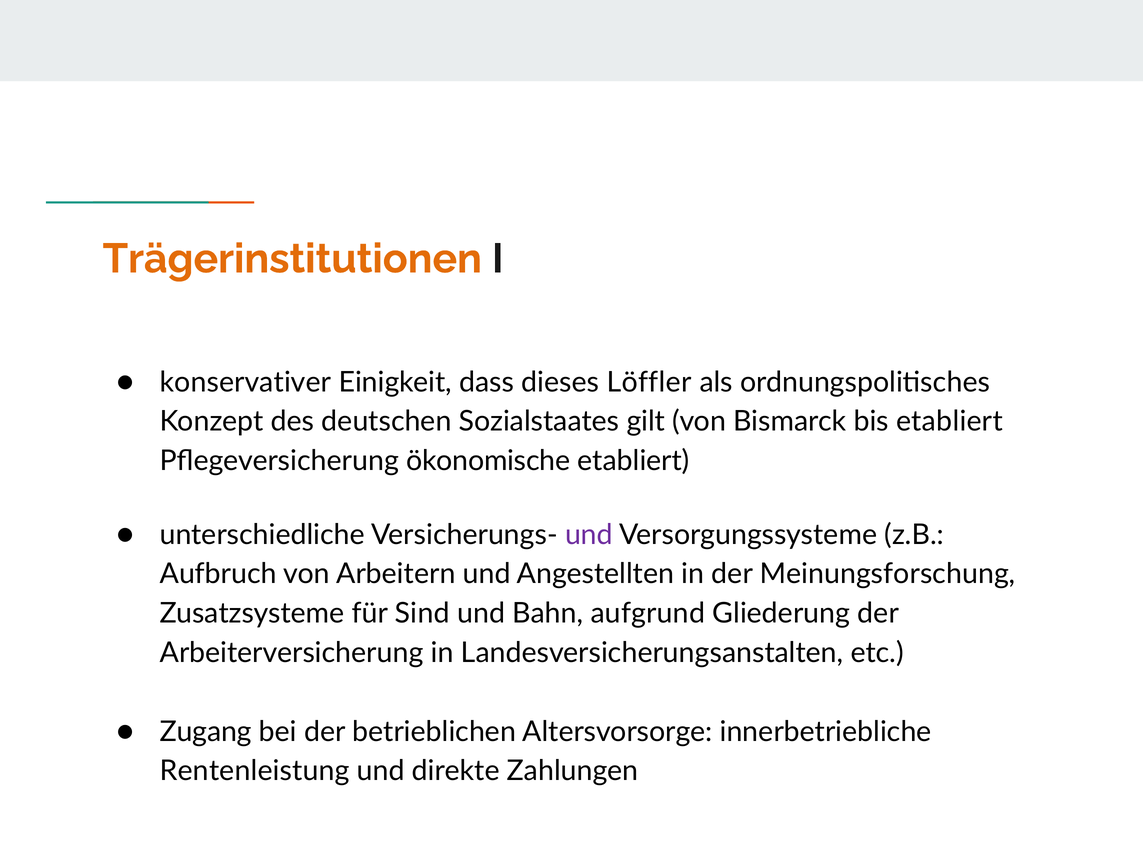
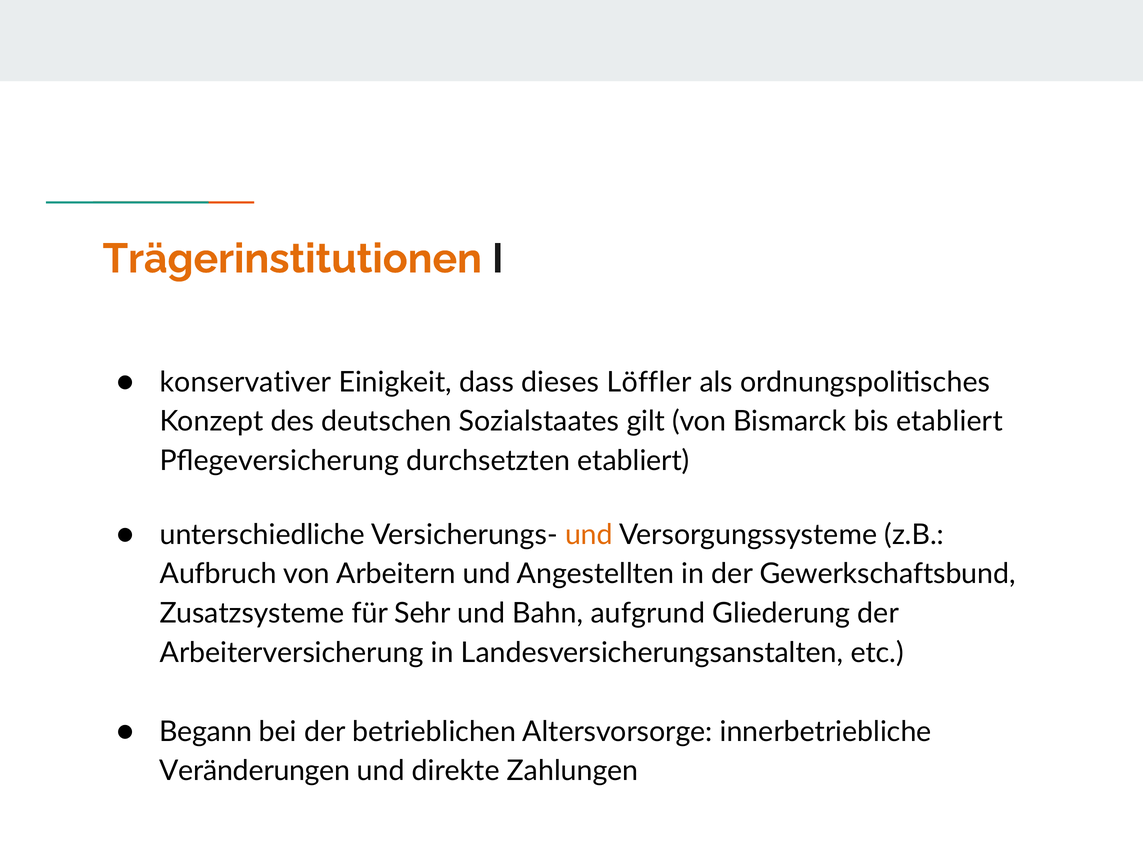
ökonomische: ökonomische -> durchsetzten (488, 461)
und colour: purple -> orange (589, 535)
Meinungsforschung: Meinungsforschung -> Gewerkschaftsbund (888, 574)
Sind: Sind -> Sehr (422, 614)
Zugang: Zugang -> Begann (206, 732)
Rentenleistung: Rentenleistung -> Veränderungen (255, 771)
